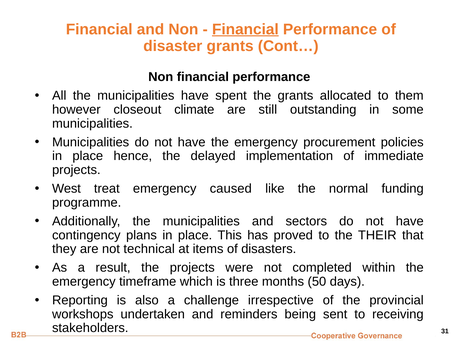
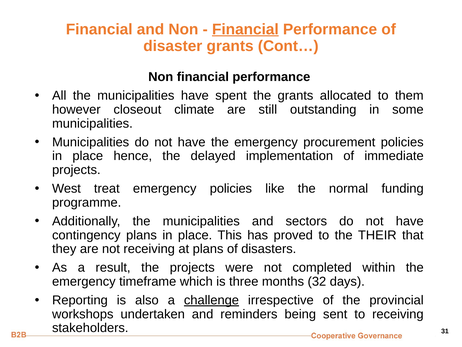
emergency caused: caused -> policies (231, 188)
not technical: technical -> receiving (149, 249)
at items: items -> plans (208, 249)
50: 50 -> 32 (317, 281)
challenge underline: none -> present (211, 300)
